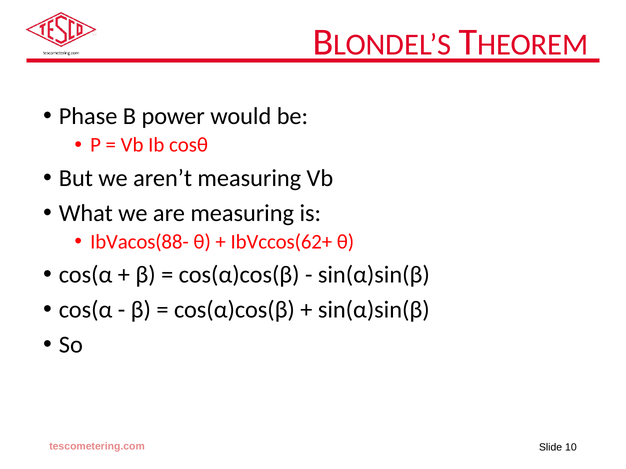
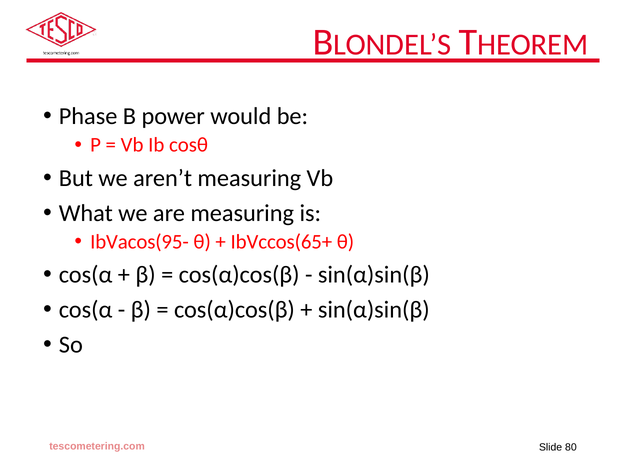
IbVacos(88-: IbVacos(88- -> IbVacos(95- (139, 242)
IbVccos(62+: IbVccos(62+ -> IbVccos(65+ (281, 242)
10: 10 -> 80 (571, 448)
